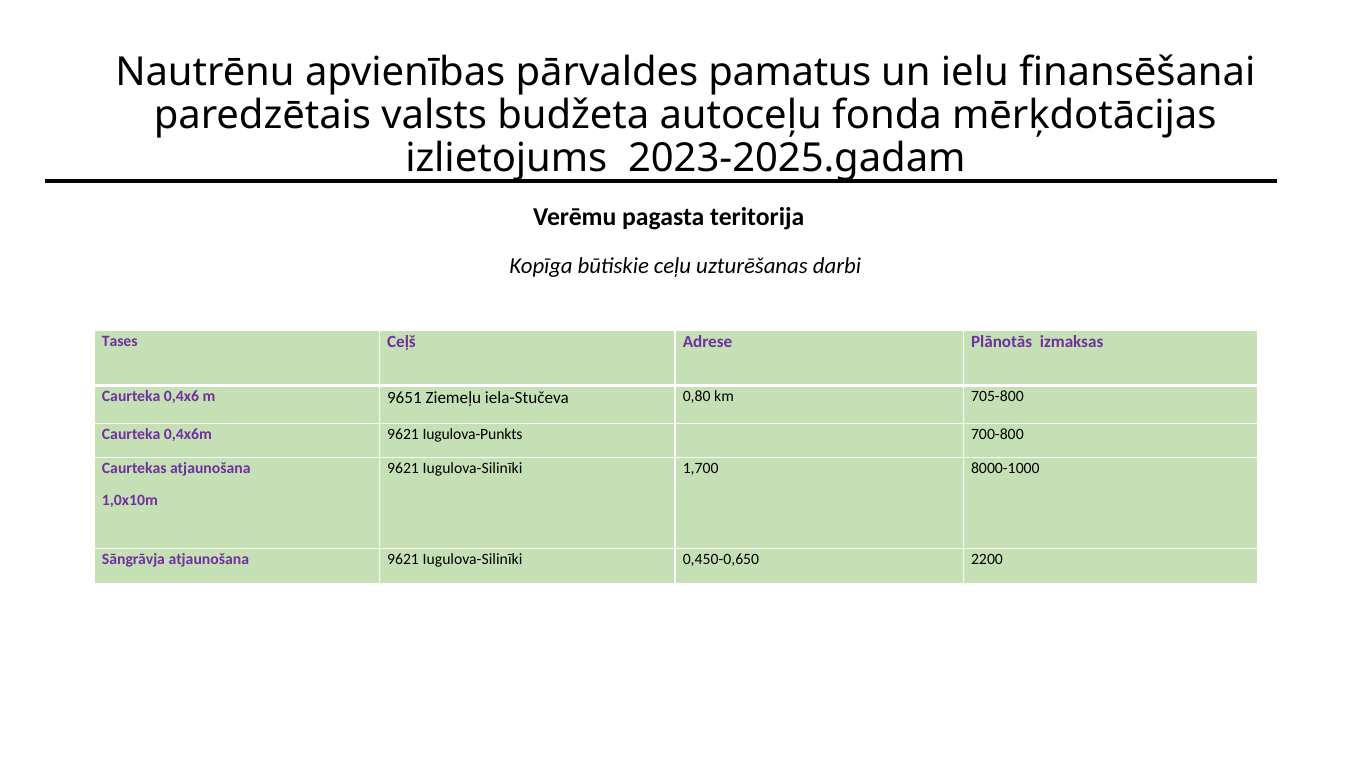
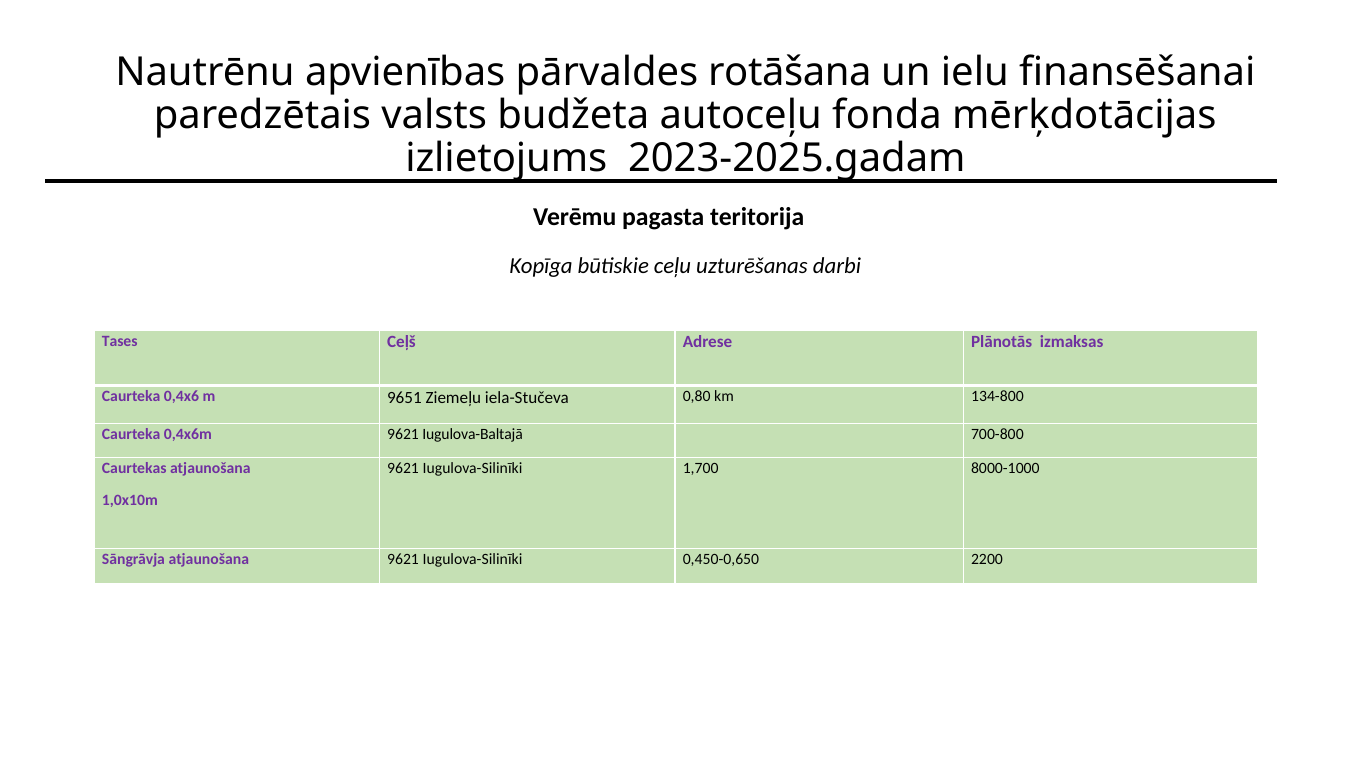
pamatus: pamatus -> rotāšana (790, 72)
705-800: 705-800 -> 134-800 (997, 397)
Iugulova-Punkts: Iugulova-Punkts -> Iugulova-Baltajā (473, 434)
